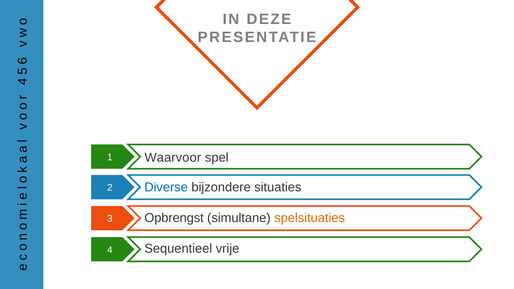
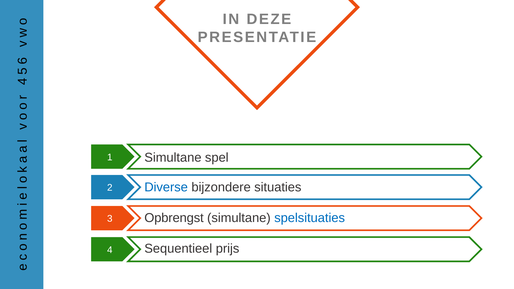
Waarvoor: Waarvoor -> Simultane (173, 158)
spelsituaties colour: orange -> blue (310, 218)
vrije: vrije -> prijs (228, 249)
